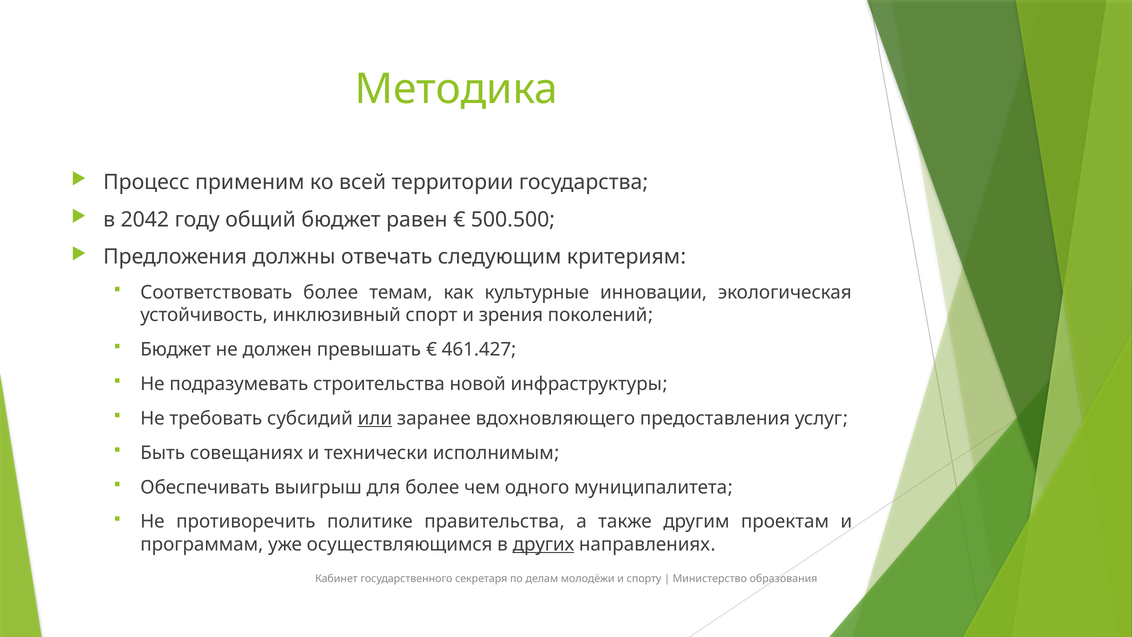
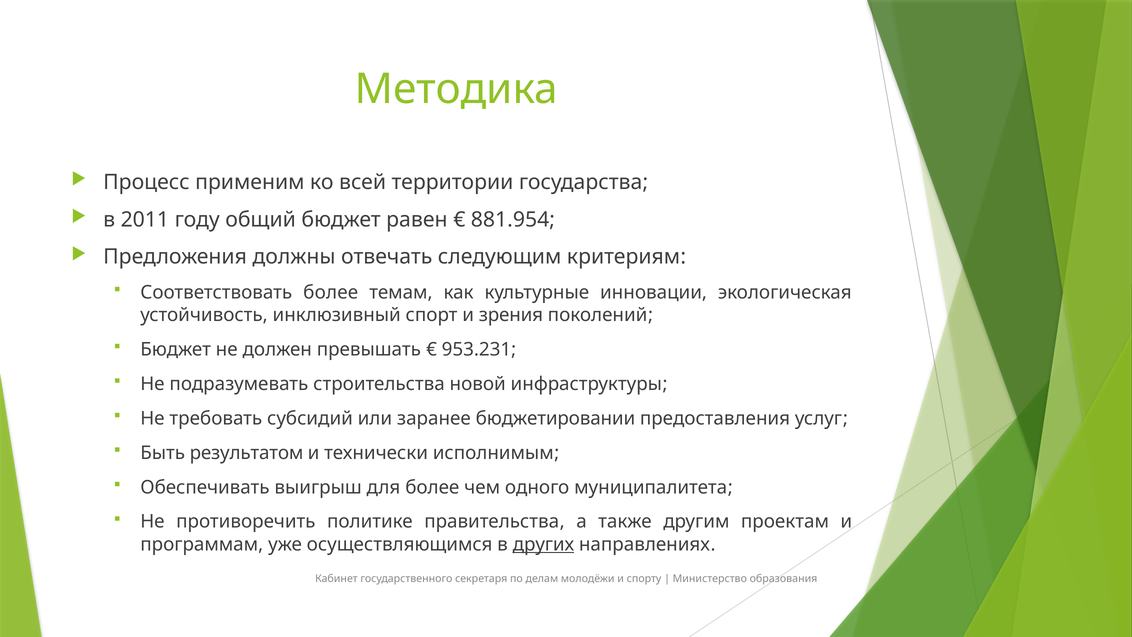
2042: 2042 -> 2011 (145, 220)
500.500: 500.500 -> 881.954 (513, 220)
461.427: 461.427 -> 953.231 (479, 350)
или underline: present -> none (375, 418)
вдохновляющего: вдохновляющего -> бюджетировании (555, 418)
совещаниях: совещаниях -> результатом (247, 453)
